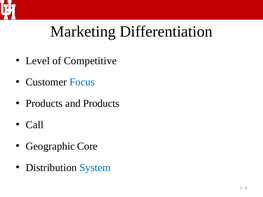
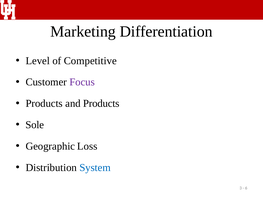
Focus colour: blue -> purple (82, 82)
Call: Call -> Sole (35, 125)
Core: Core -> Loss (87, 146)
